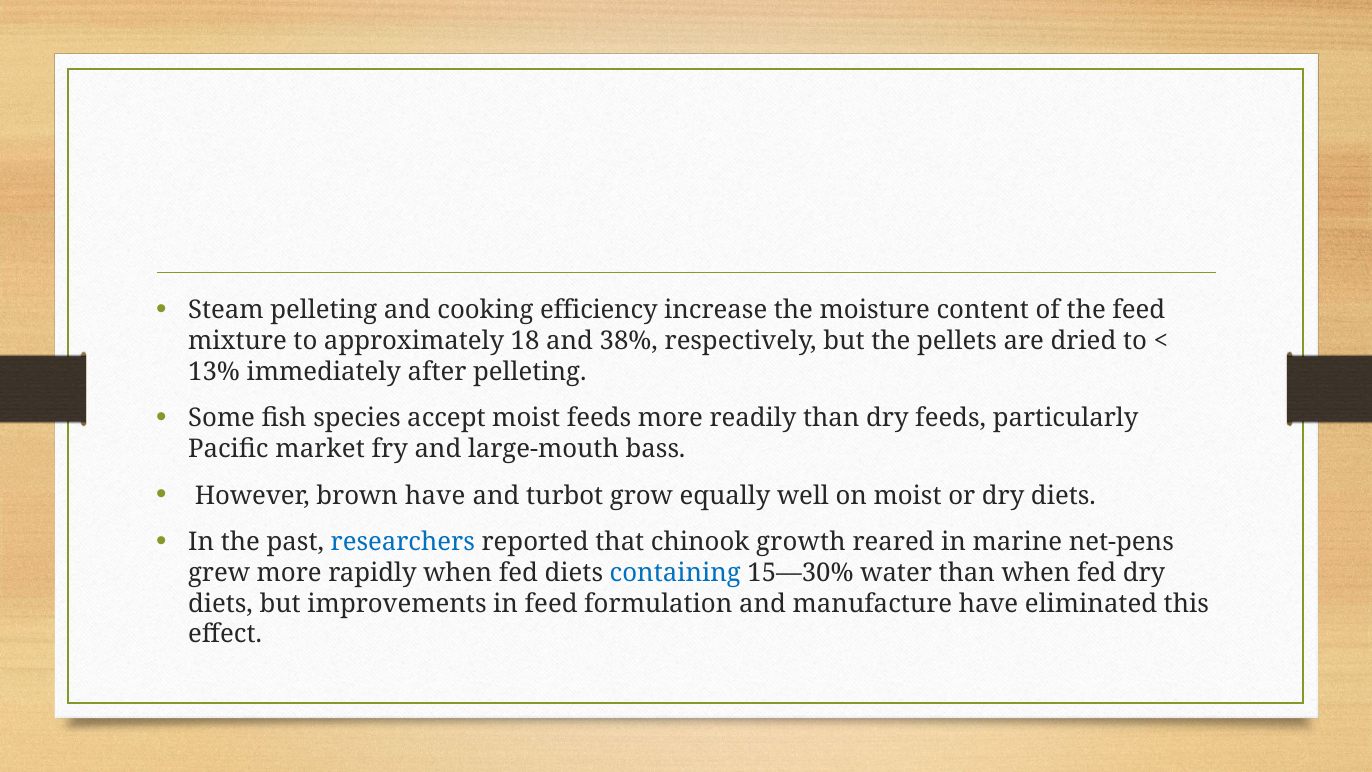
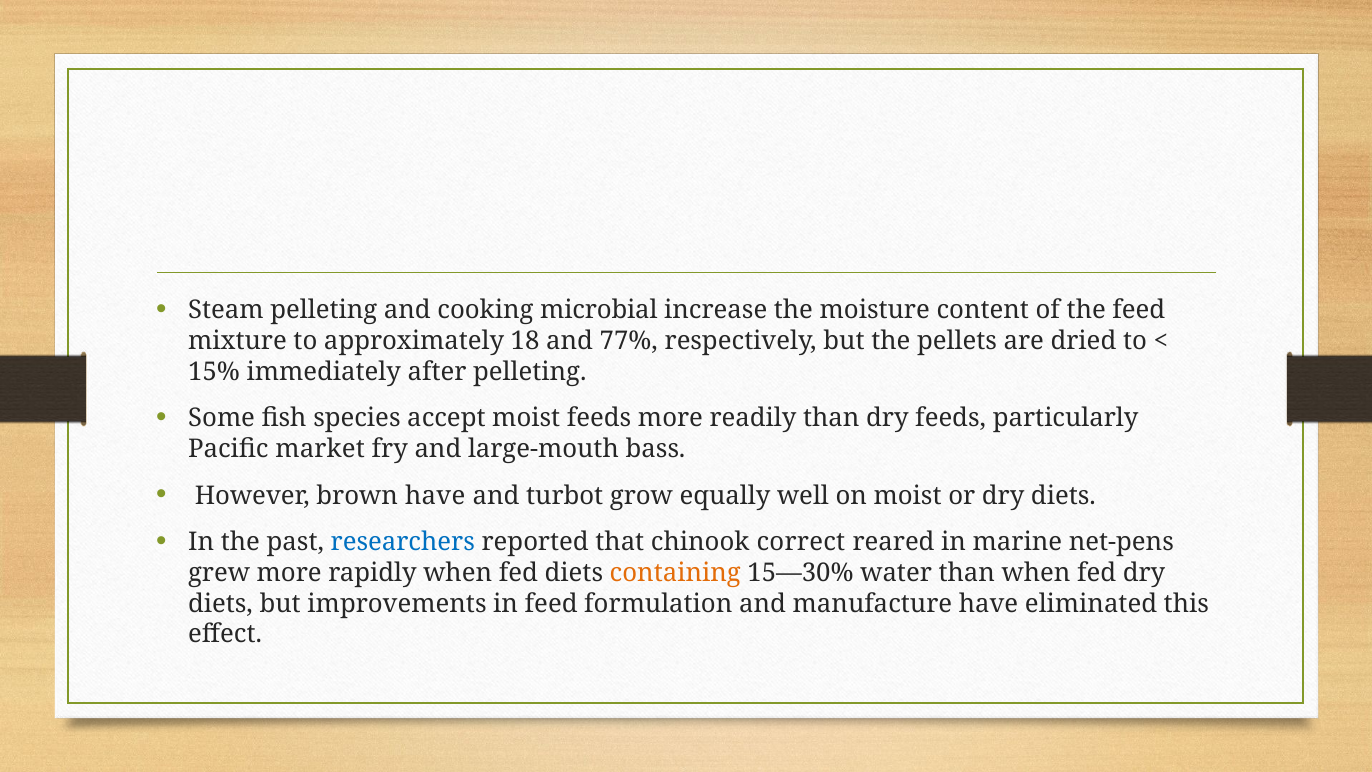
efficiency: efficiency -> microbial (599, 310)
38%: 38% -> 77% (629, 341)
13%: 13% -> 15% (214, 372)
growth: growth -> correct (801, 542)
containing colour: blue -> orange (675, 573)
